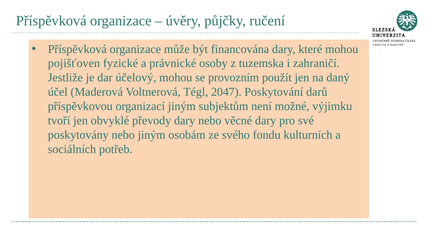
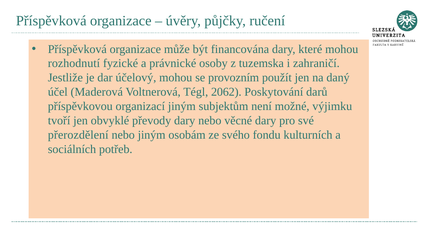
pojišťoven: pojišťoven -> rozhodnutí (74, 63)
2047: 2047 -> 2062 (226, 92)
poskytovány: poskytovány -> přerozdělení (78, 135)
